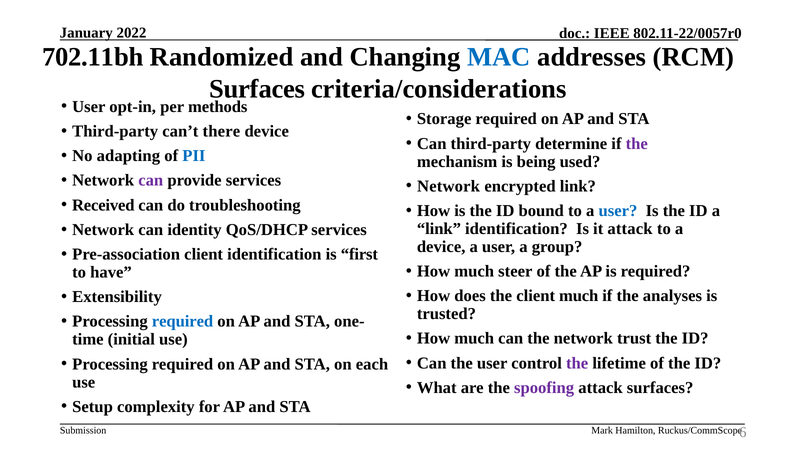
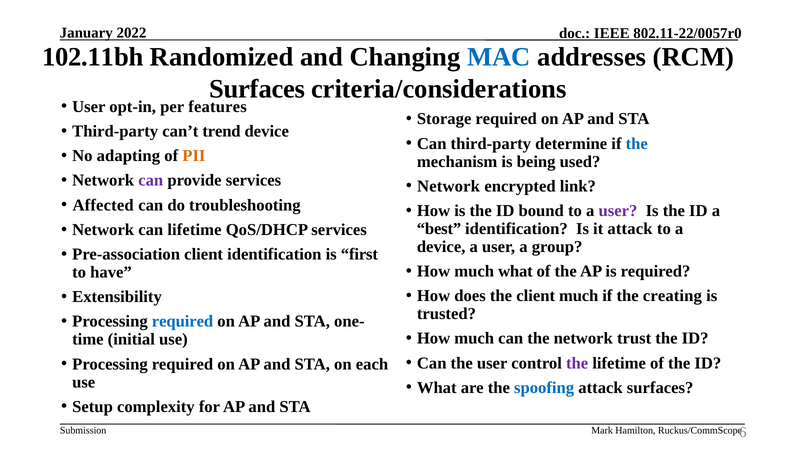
702.11bh: 702.11bh -> 102.11bh (93, 57)
methods: methods -> features (218, 107)
there: there -> trend (222, 131)
the colour: purple -> blue (637, 144)
PII colour: blue -> orange (194, 156)
Received: Received -> Affected (103, 205)
user colour: blue -> purple (618, 211)
link: link -> best (439, 229)
can identity: identity -> lifetime (194, 230)
much steer: steer -> what (515, 271)
analyses: analyses -> creating (672, 296)
spoofing colour: purple -> blue (544, 388)
